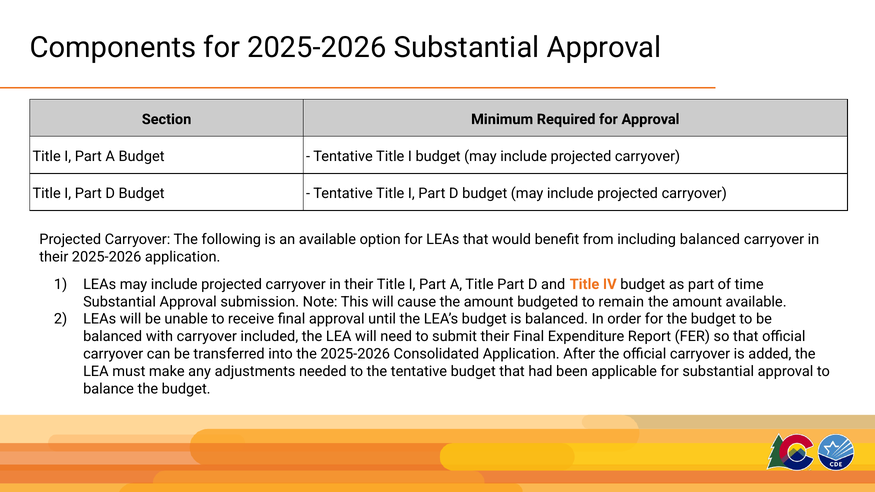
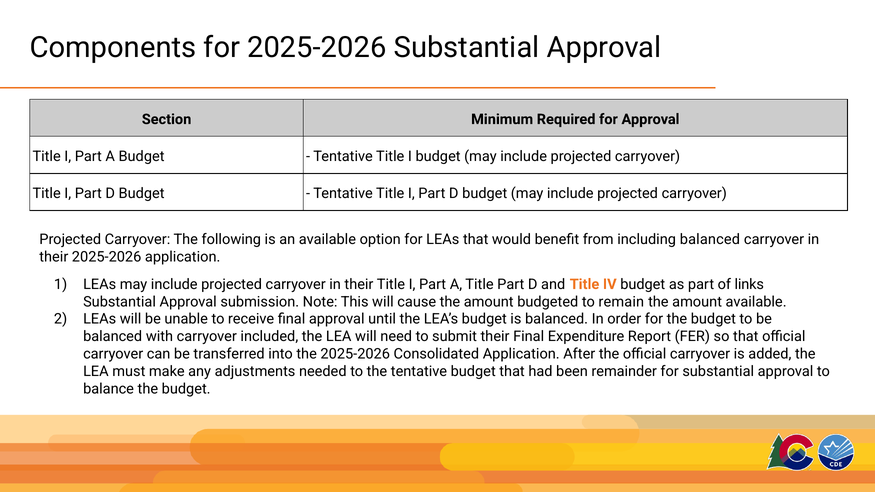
time: time -> links (749, 284)
applicable: applicable -> remainder (624, 372)
